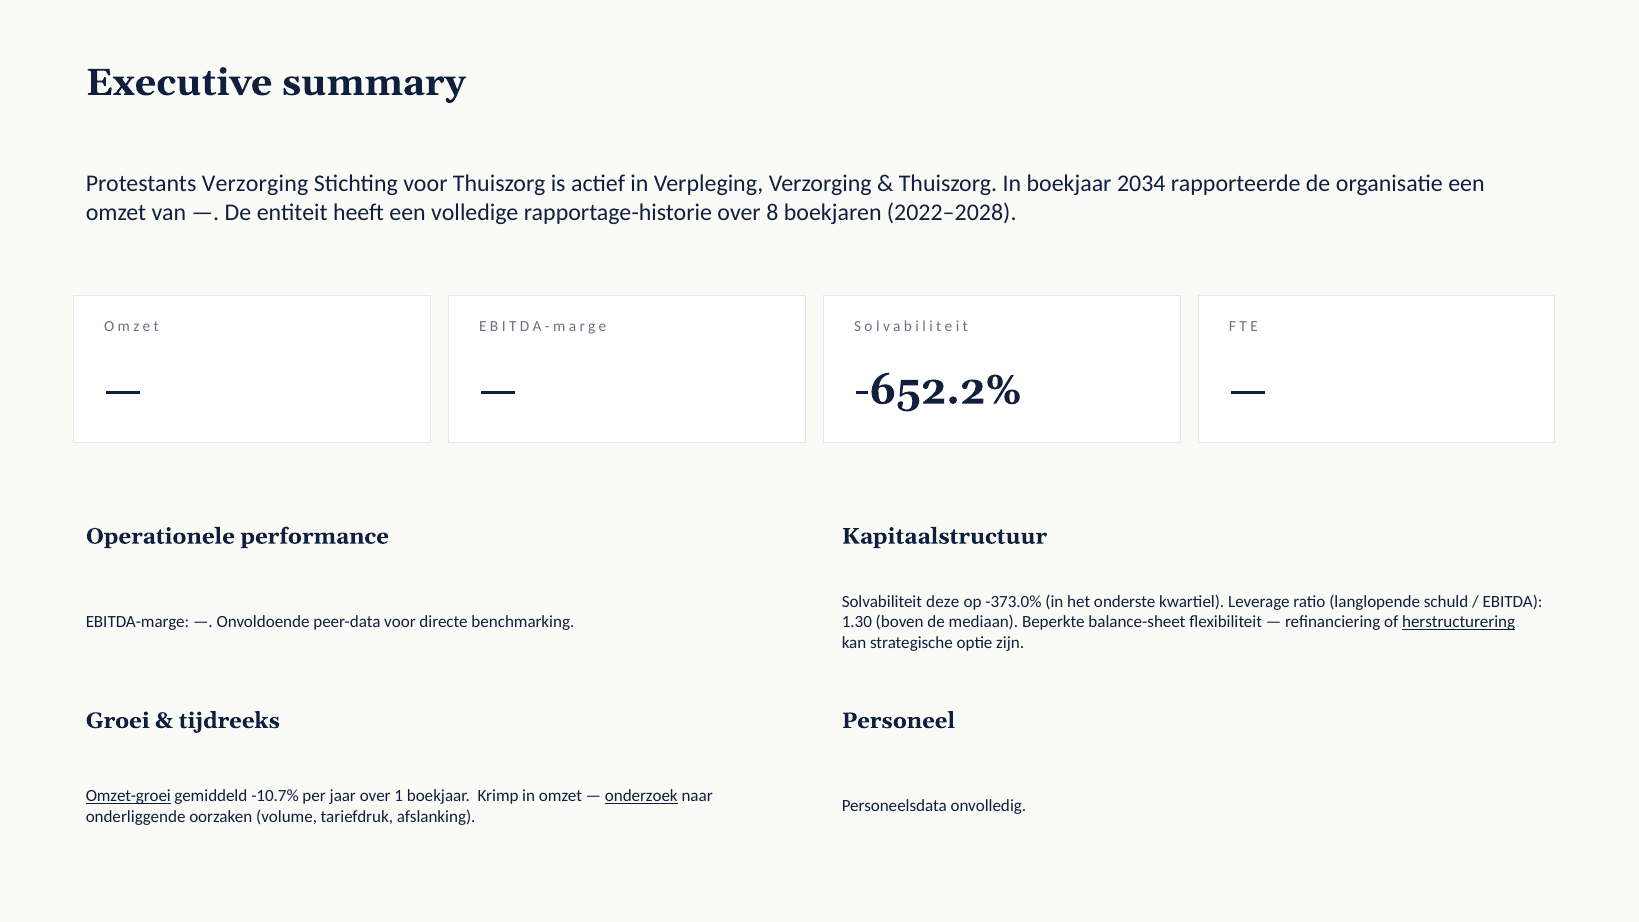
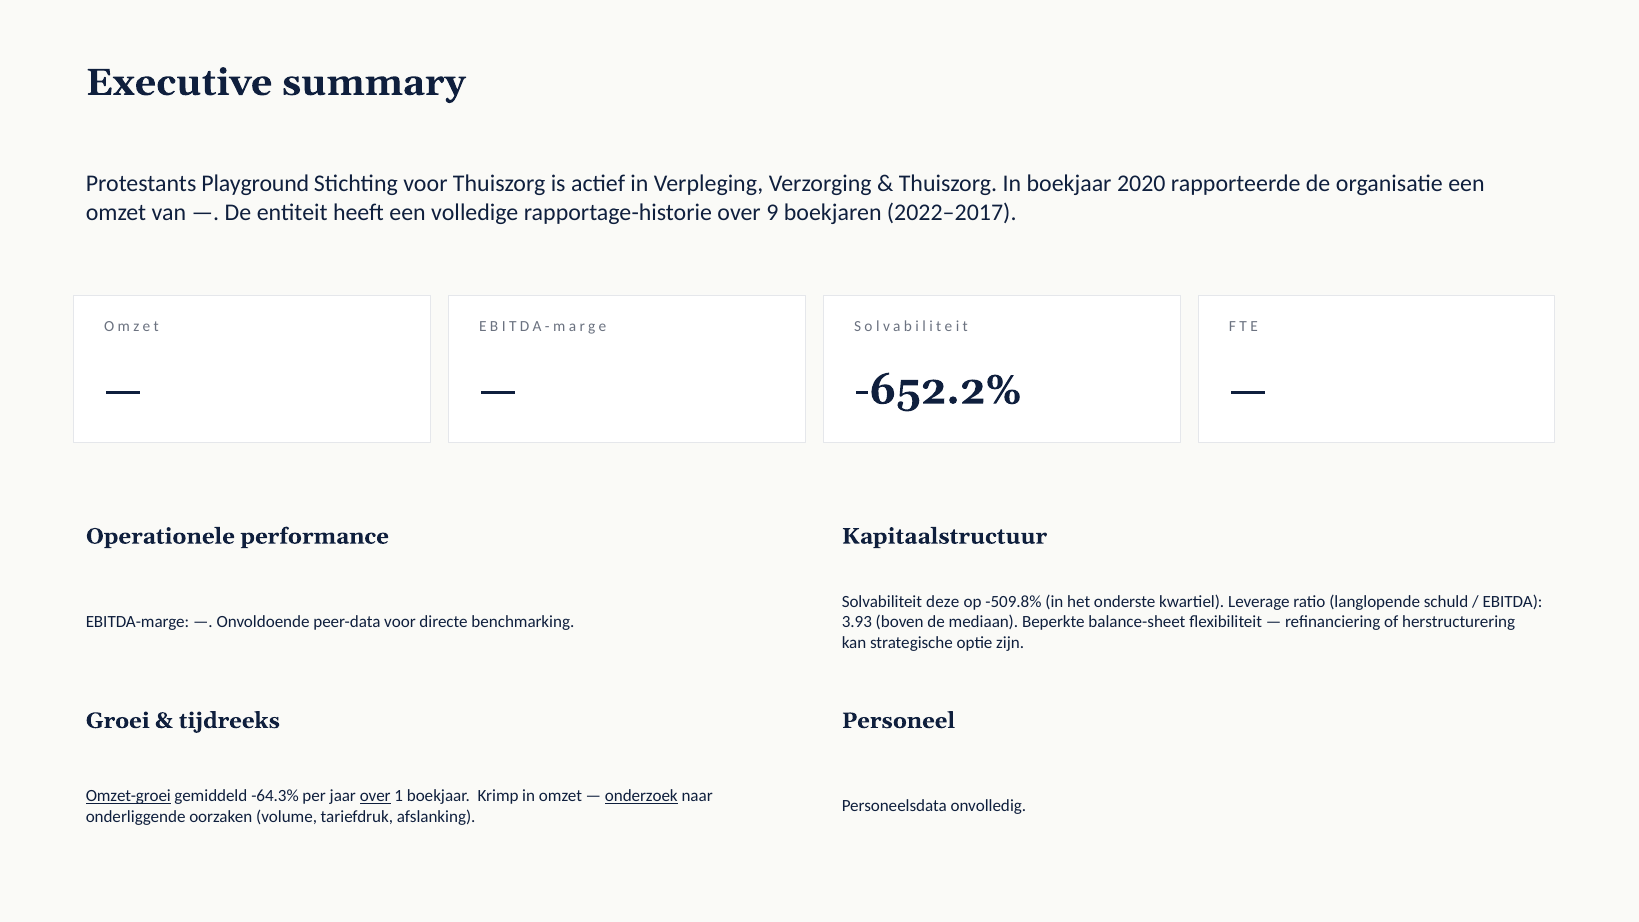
Protestants Verzorging: Verzorging -> Playground (255, 184)
2034: 2034 -> 2020 (1141, 184)
8: 8 -> 9 (772, 213)
2022–2028: 2022–2028 -> 2022–2017 (952, 213)
-373.0%: -373.0% -> -509.8% (1013, 601)
1.30: 1.30 -> 3.93 (857, 622)
herstructurering underline: present -> none (1459, 622)
-10.7%: -10.7% -> -64.3% (275, 796)
over underline: none -> present (375, 796)
